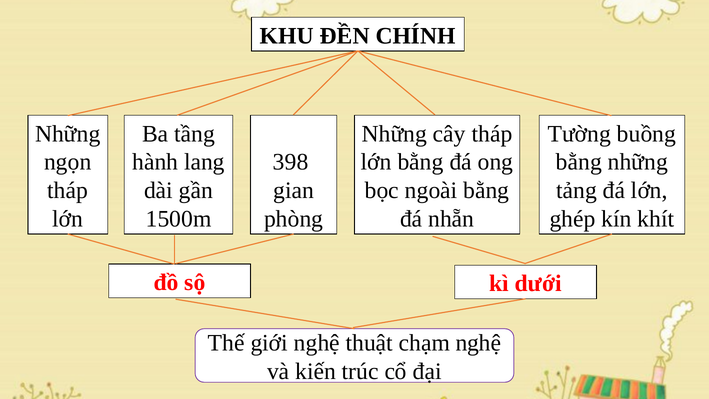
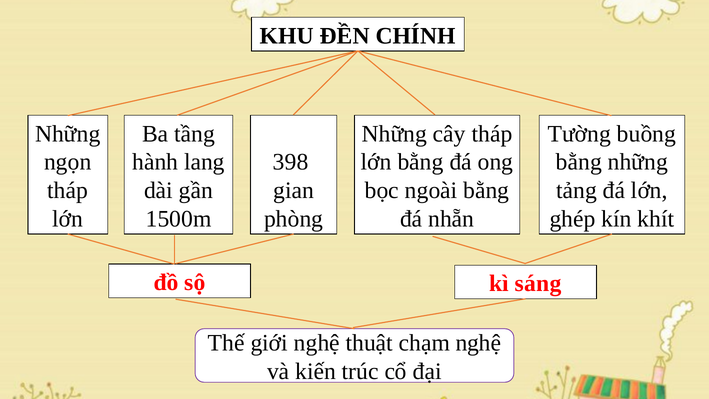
dưới: dưới -> sáng (538, 283)
